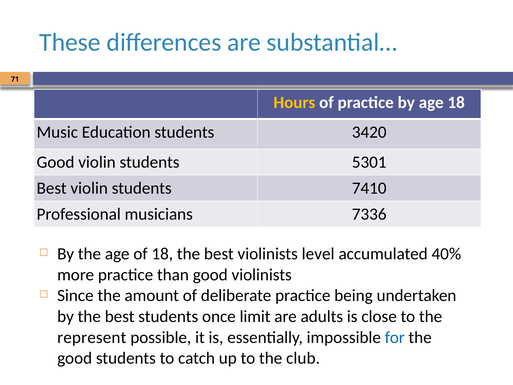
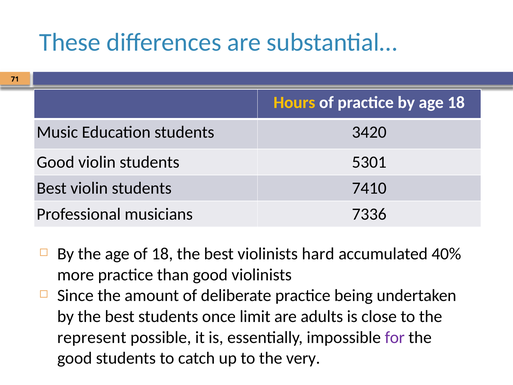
level: level -> hard (318, 254)
for colour: blue -> purple (395, 337)
club: club -> very (303, 358)
